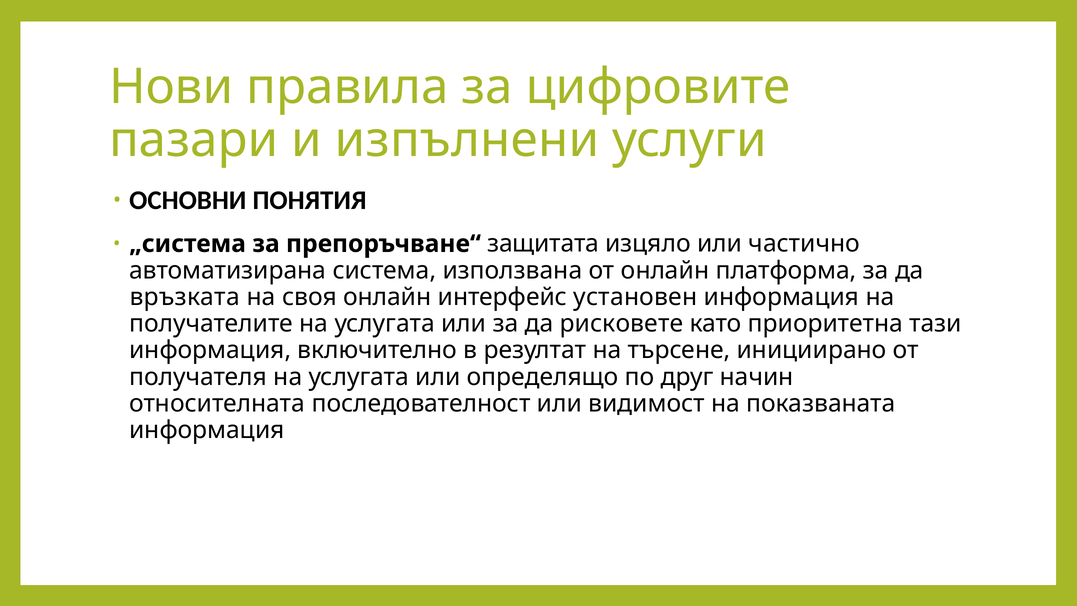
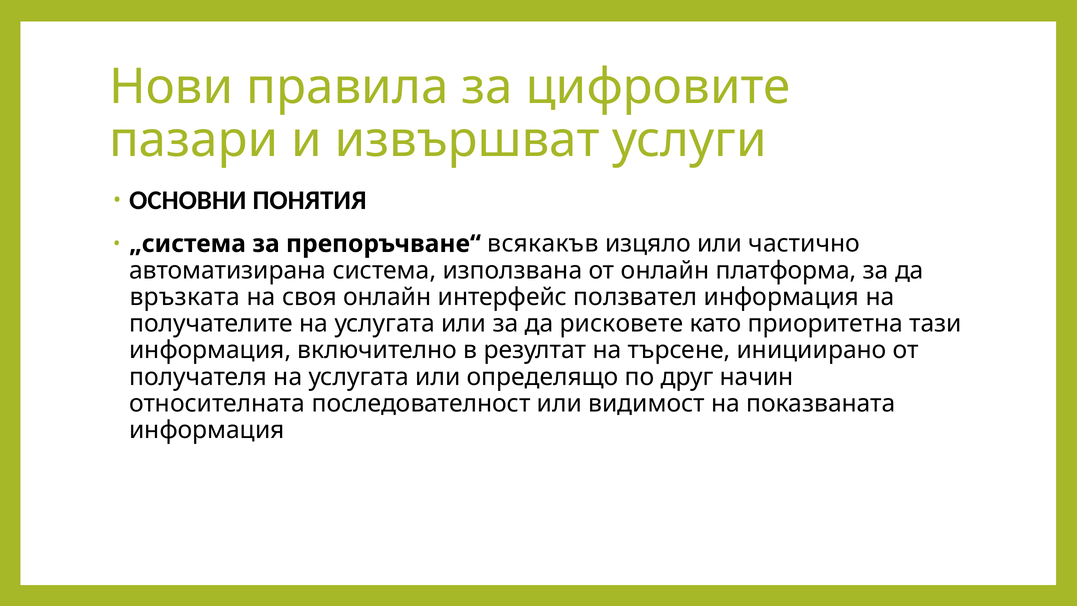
изпълнени: изпълнени -> извършват (467, 140)
защитата: защитата -> всякакъв (543, 244)
установен: установен -> ползвател (635, 297)
